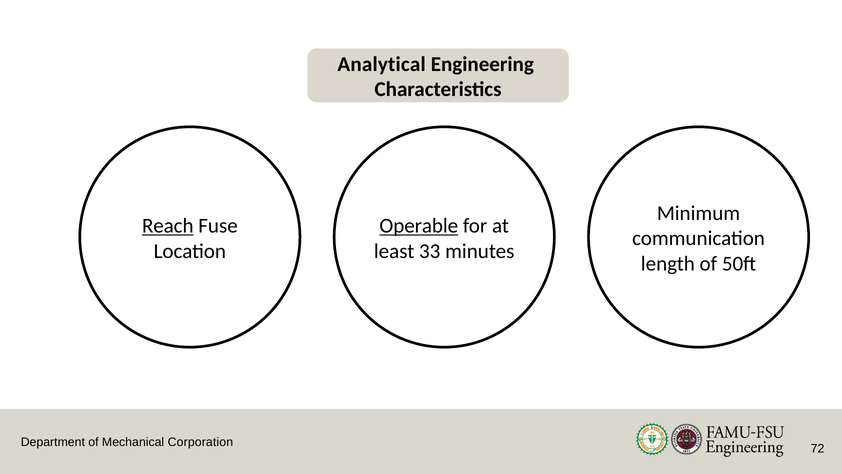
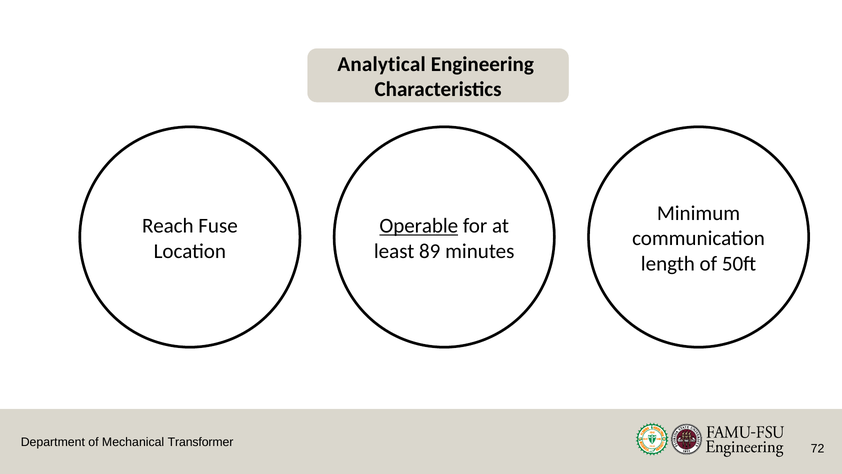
Reach underline: present -> none (168, 226)
33: 33 -> 89 (430, 251)
Corporation: Corporation -> Transformer (201, 442)
